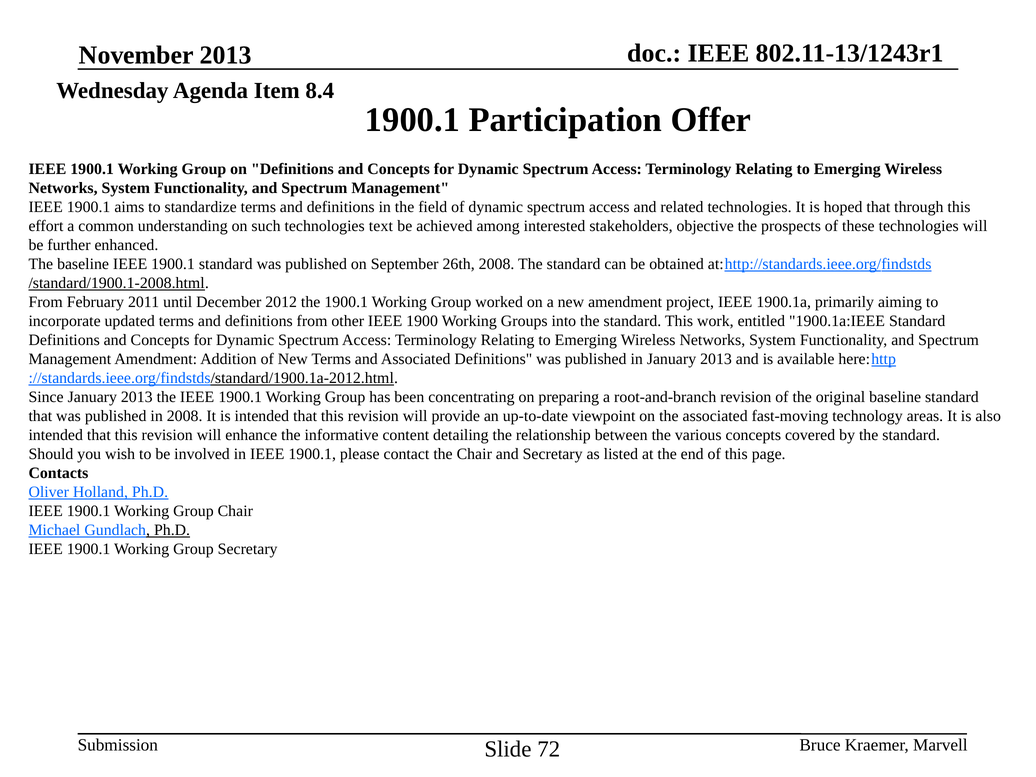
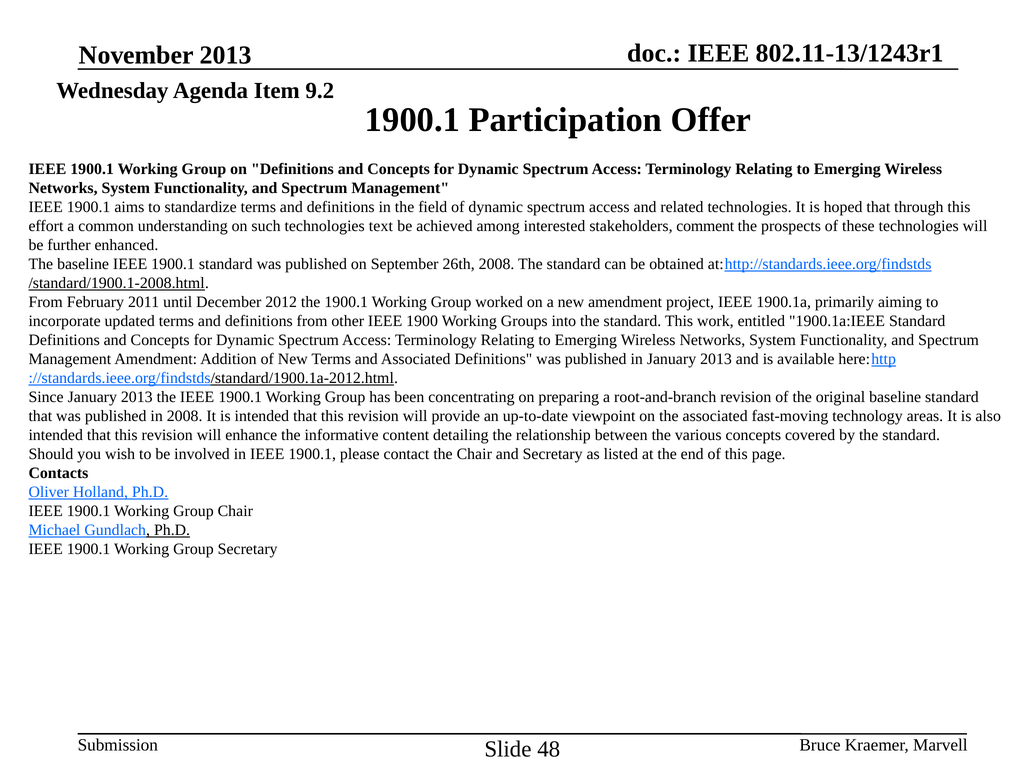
8.4: 8.4 -> 9.2 (320, 90)
objective: objective -> comment (705, 226)
72: 72 -> 48 (549, 749)
